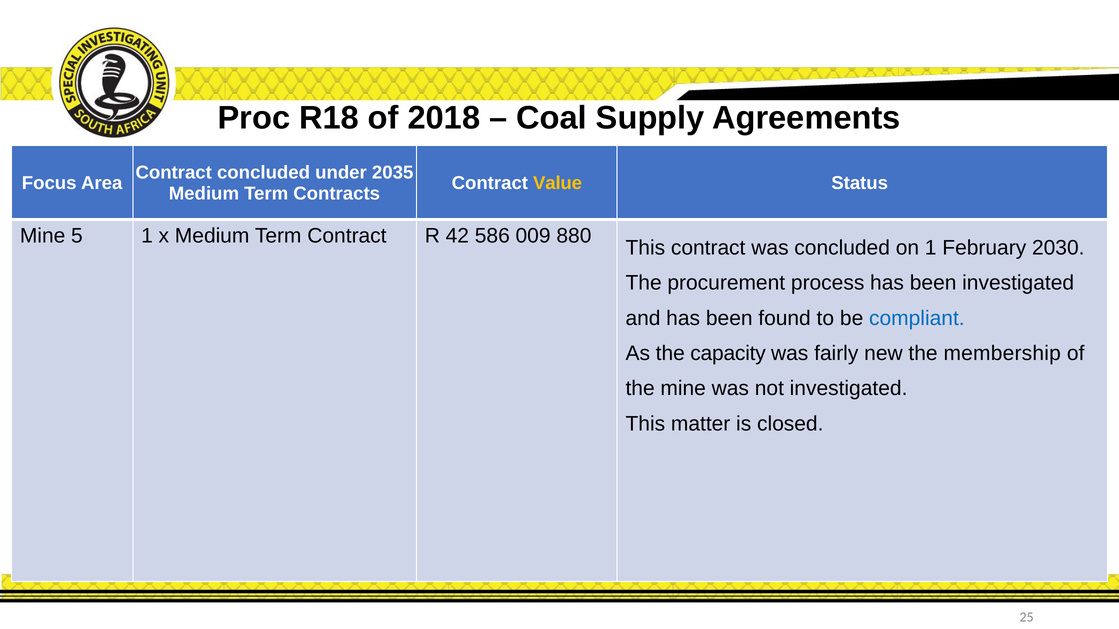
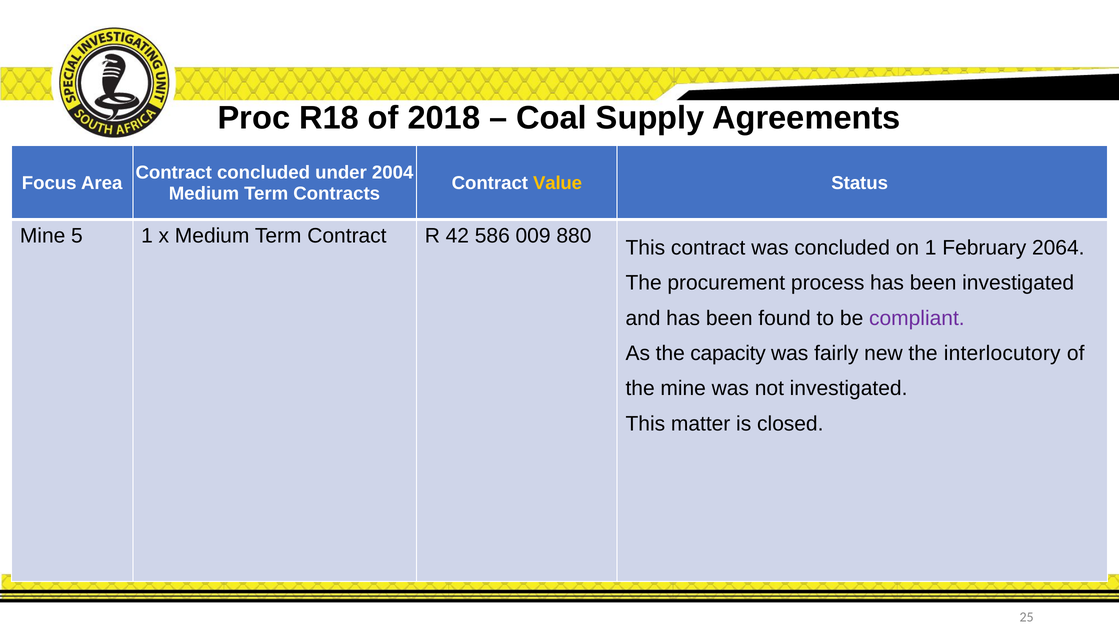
2035: 2035 -> 2004 (393, 173)
2030: 2030 -> 2064 (1058, 248)
compliant colour: blue -> purple (917, 318)
membership: membership -> interlocutory (1002, 354)
